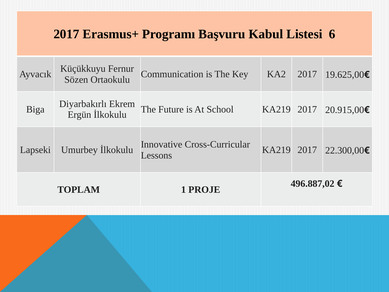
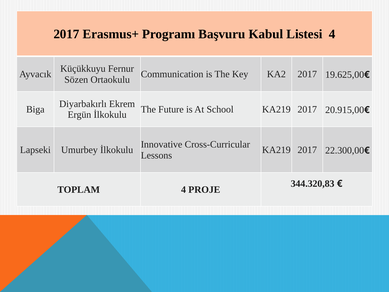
Listesi 6: 6 -> 4 (332, 34)
496.887,02: 496.887,02 -> 344.320,83 (313, 183)
TOPLAM 1: 1 -> 4 (184, 190)
